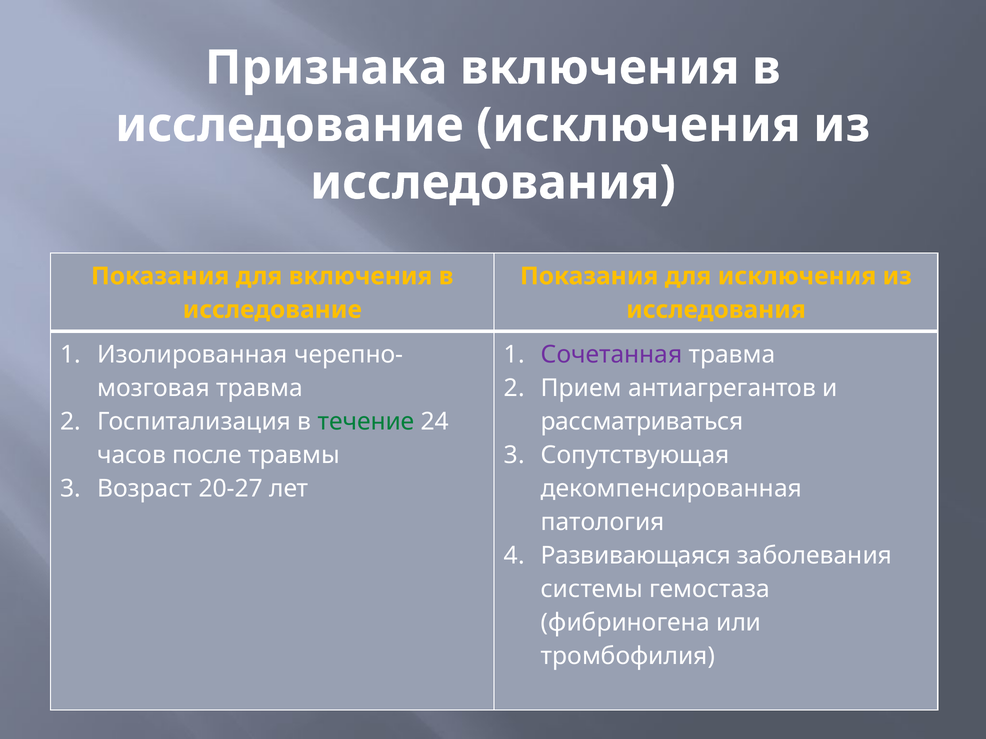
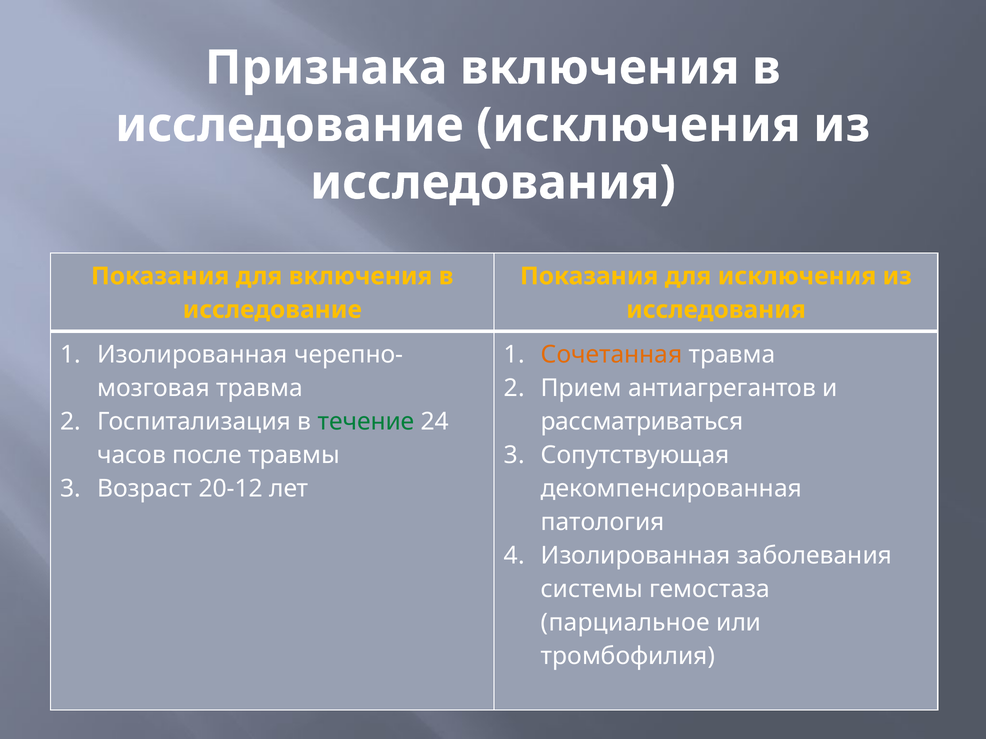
Сочетанная colour: purple -> orange (612, 355)
20-27: 20-27 -> 20-12 (231, 489)
Развивающаяся: Развивающаяся -> Изолированная (636, 556)
фибриногена: фибриногена -> парциальное (625, 623)
